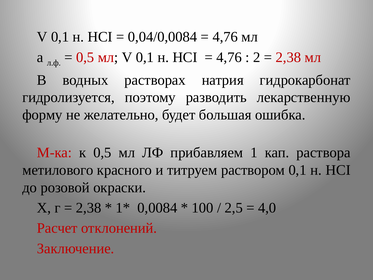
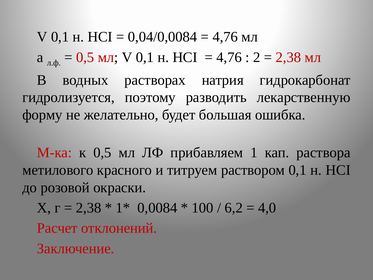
2,5: 2,5 -> 6,2 (234, 208)
